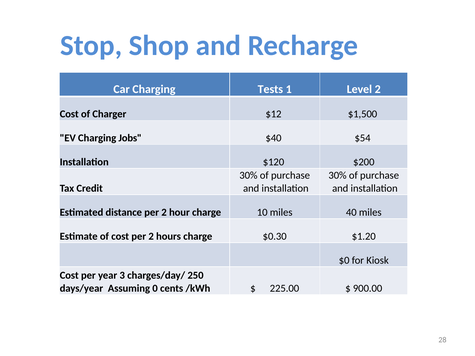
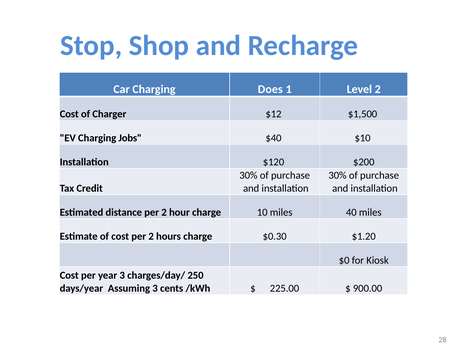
Tests: Tests -> Does (270, 89)
$54: $54 -> $10 (363, 138)
Assuming 0: 0 -> 3 (155, 289)
